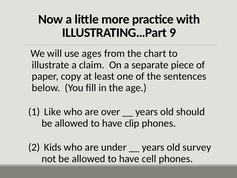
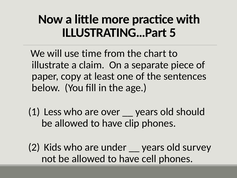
9: 9 -> 5 (173, 33)
ages: ages -> time (92, 53)
Like: Like -> Less (53, 112)
